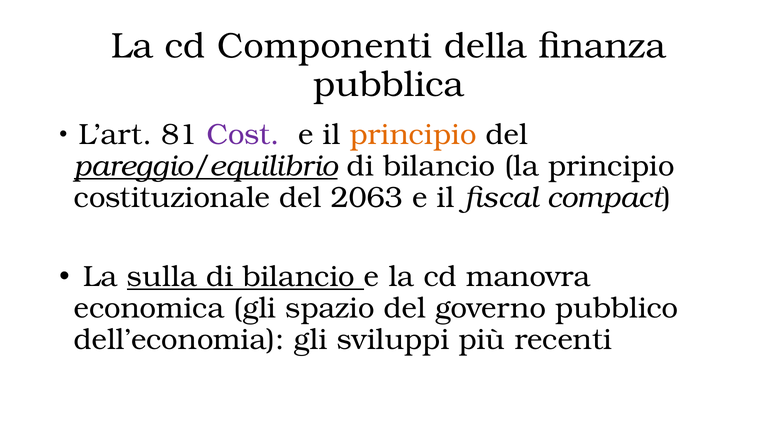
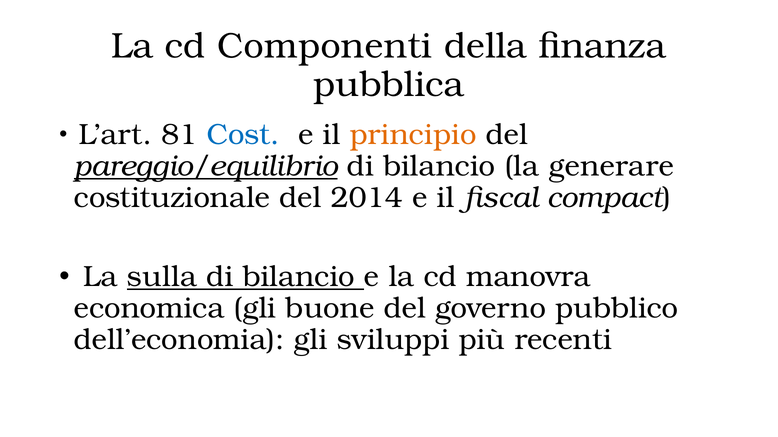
Cost colour: purple -> blue (243, 135)
la principio: principio -> generare (611, 167)
2063: 2063 -> 2014 (367, 198)
spazio: spazio -> buone (330, 309)
